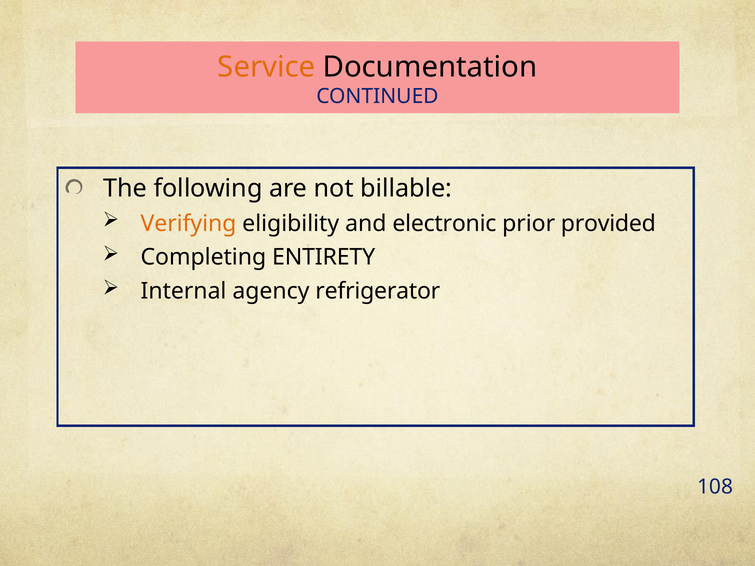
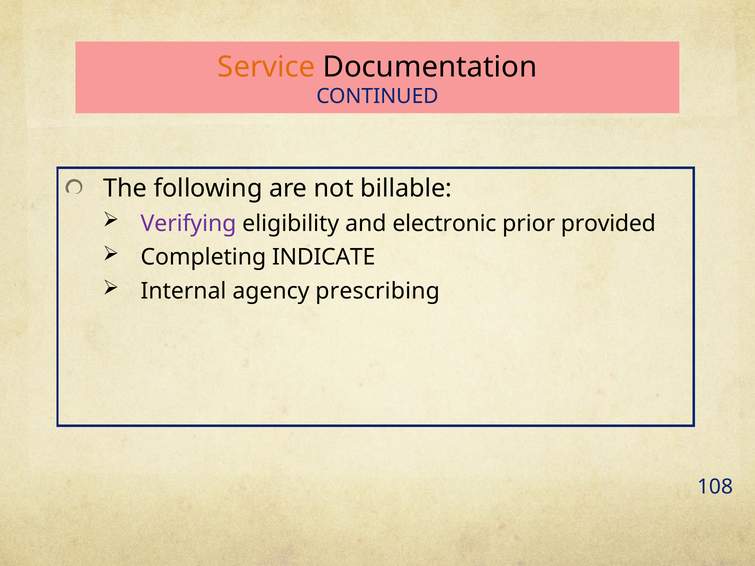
Verifying colour: orange -> purple (188, 223)
ENTIRETY: ENTIRETY -> INDICATE (324, 257)
refrigerator: refrigerator -> prescribing (378, 291)
